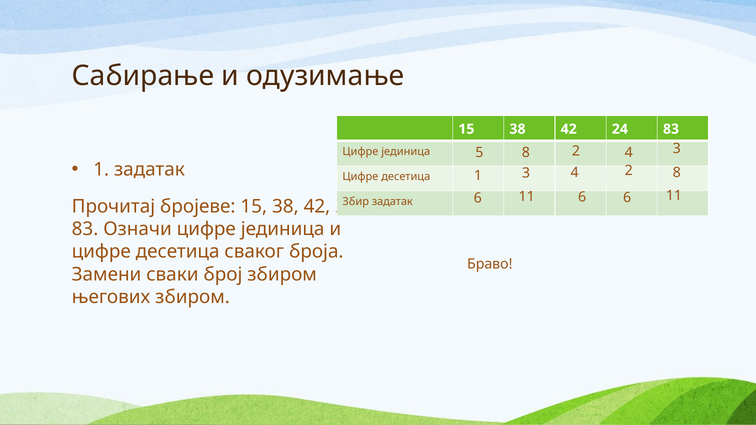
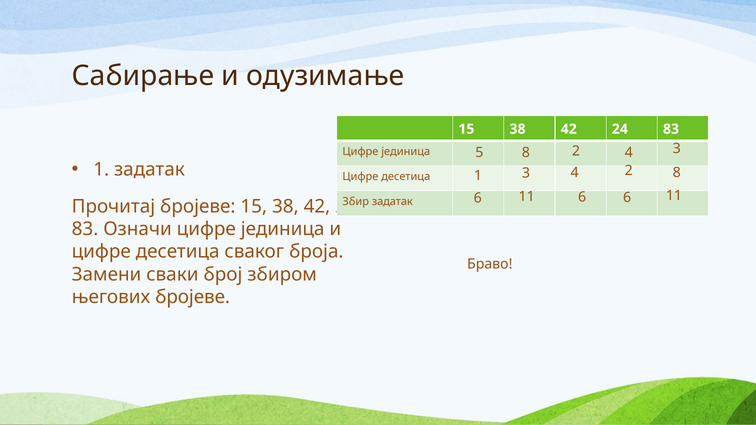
његових збиром: збиром -> бројеве (193, 297)
